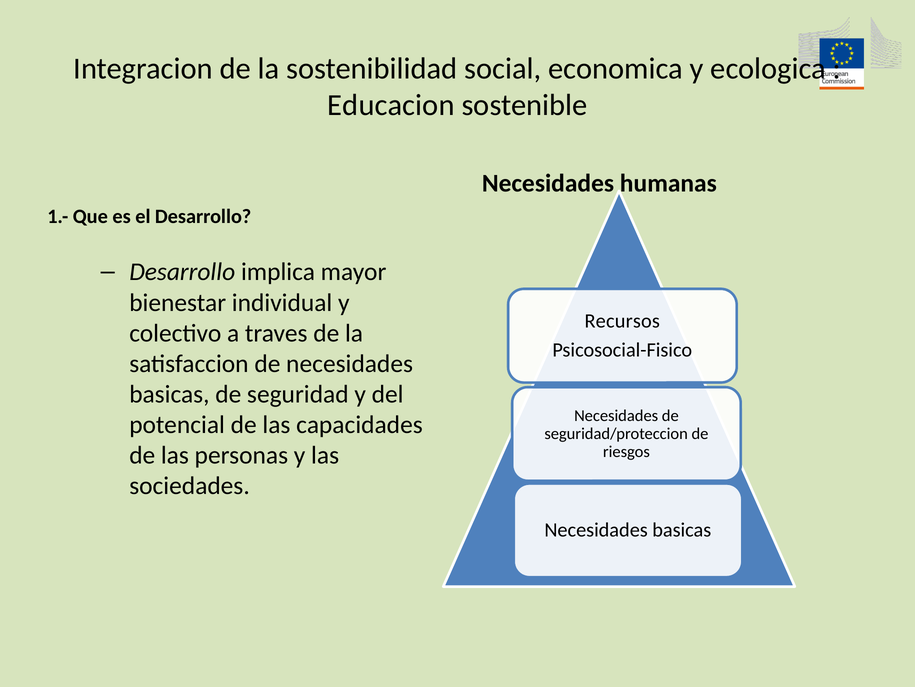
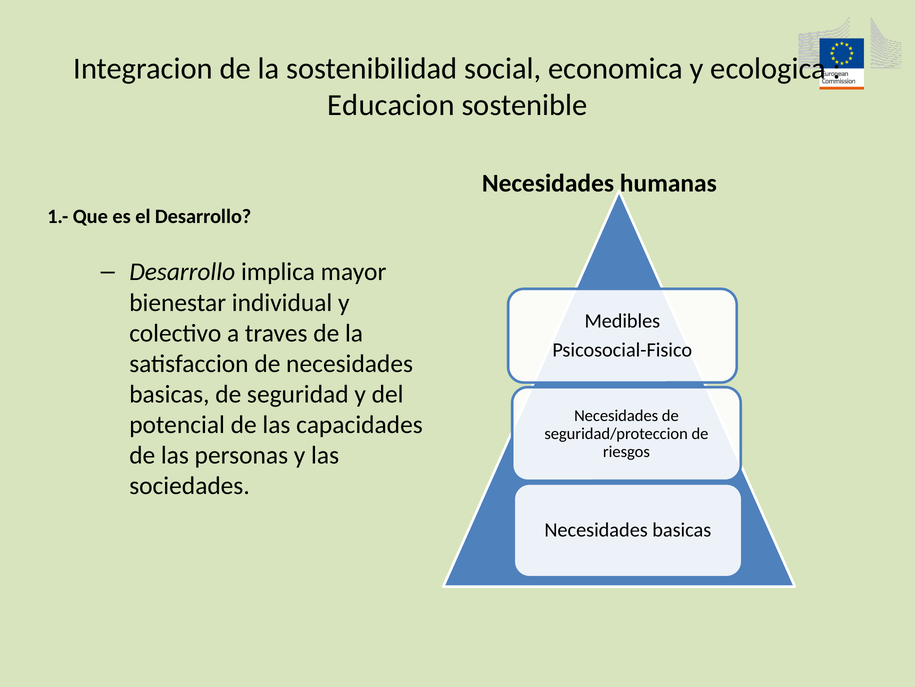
Recursos: Recursos -> Medibles (622, 321)
